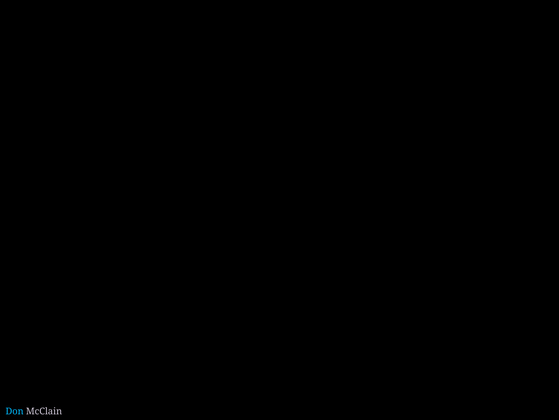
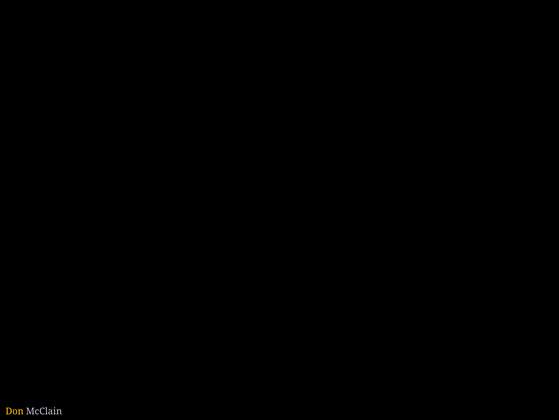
Don colour: light blue -> yellow (15, 411)
